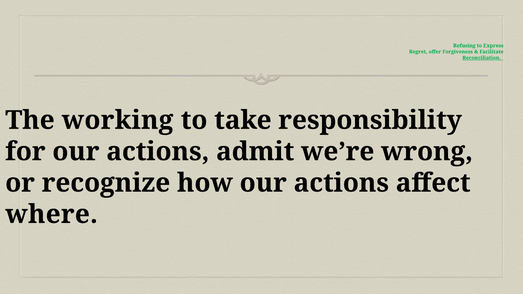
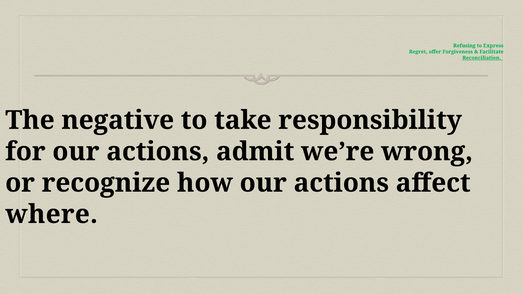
working: working -> negative (118, 120)
